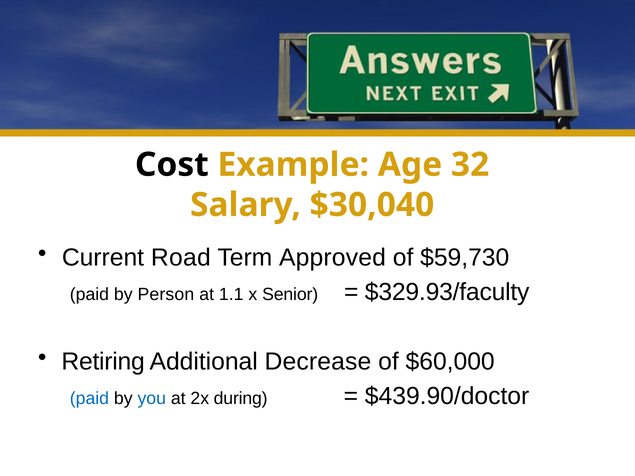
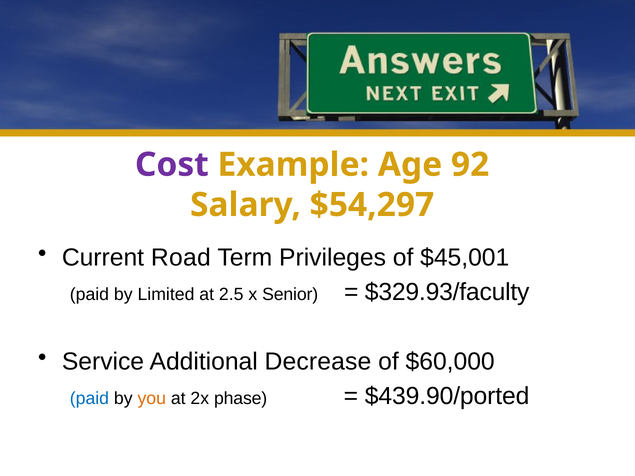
Cost colour: black -> purple (172, 165)
32: 32 -> 92 (470, 165)
$30,040: $30,040 -> $54,297 (372, 205)
Approved: Approved -> Privileges (333, 258)
$59,730: $59,730 -> $45,001 (465, 258)
Person: Person -> Limited (166, 295)
1.1: 1.1 -> 2.5 (231, 295)
Retiring: Retiring -> Service (103, 362)
you colour: blue -> orange (152, 399)
during: during -> phase (241, 399)
$439.90/doctor: $439.90/doctor -> $439.90/ported (447, 396)
